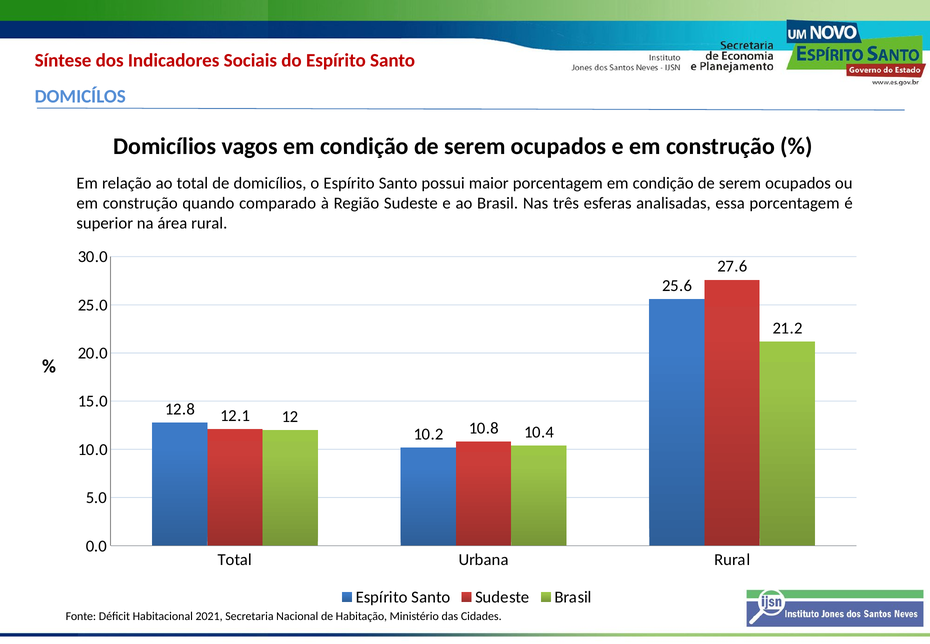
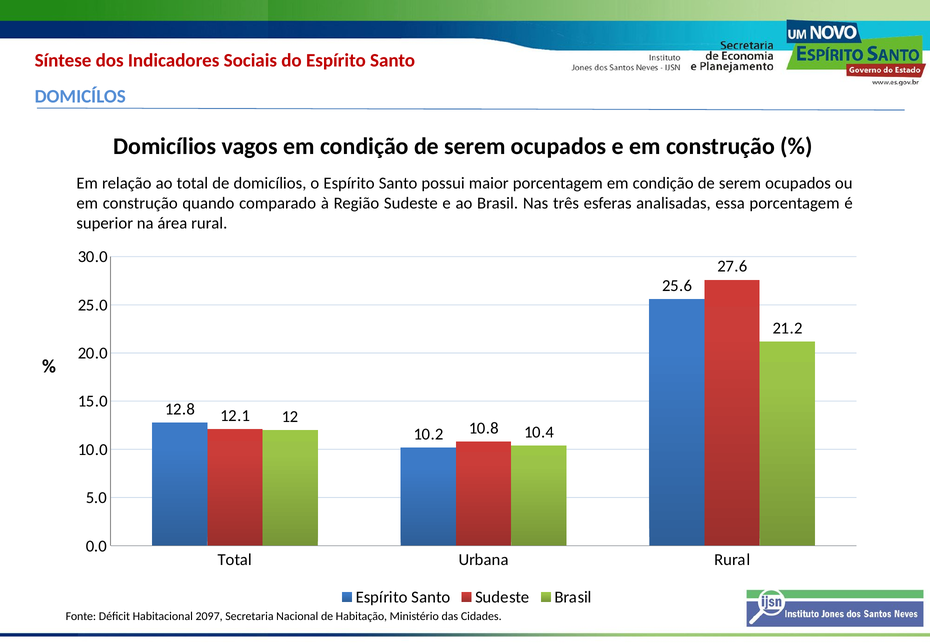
2021: 2021 -> 2097 (209, 616)
